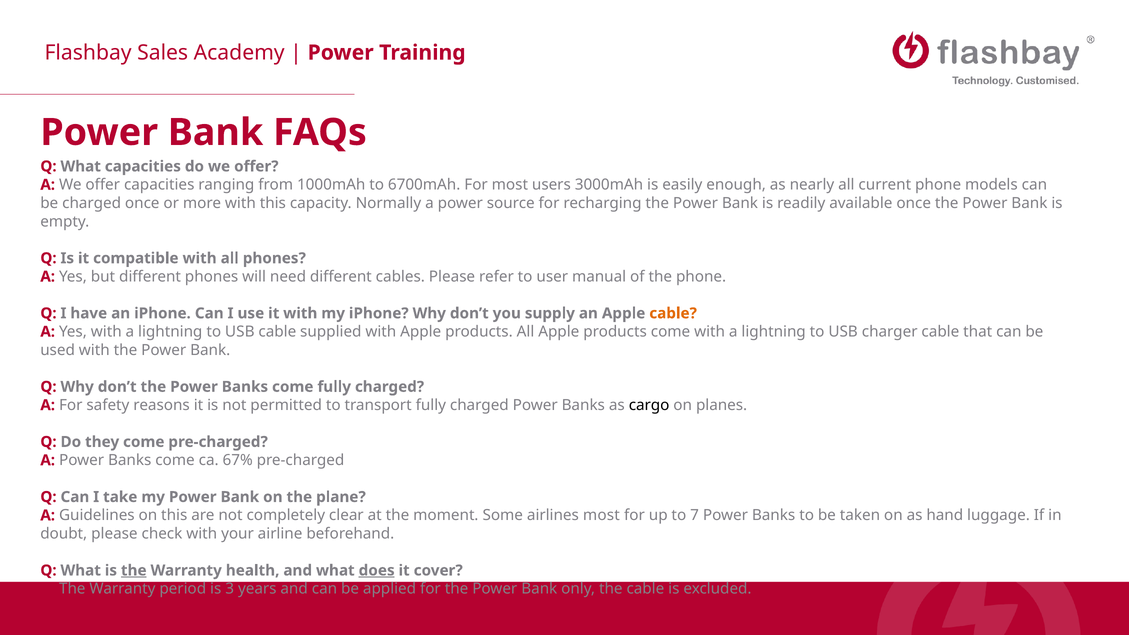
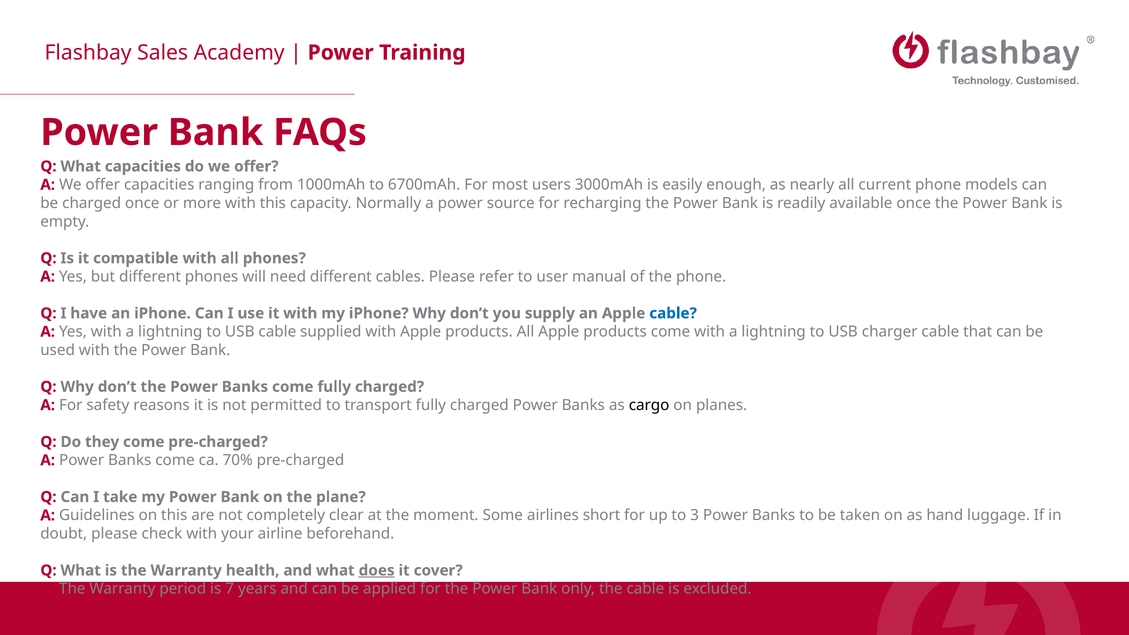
cable colour: orange -> blue (673, 313)
67%: 67% -> 70% (238, 460)
airlines most: most -> short (602, 515)
7: 7 -> 3 (695, 515)
the underline: present -> none (134, 571)
3: 3 -> 7 (230, 589)
